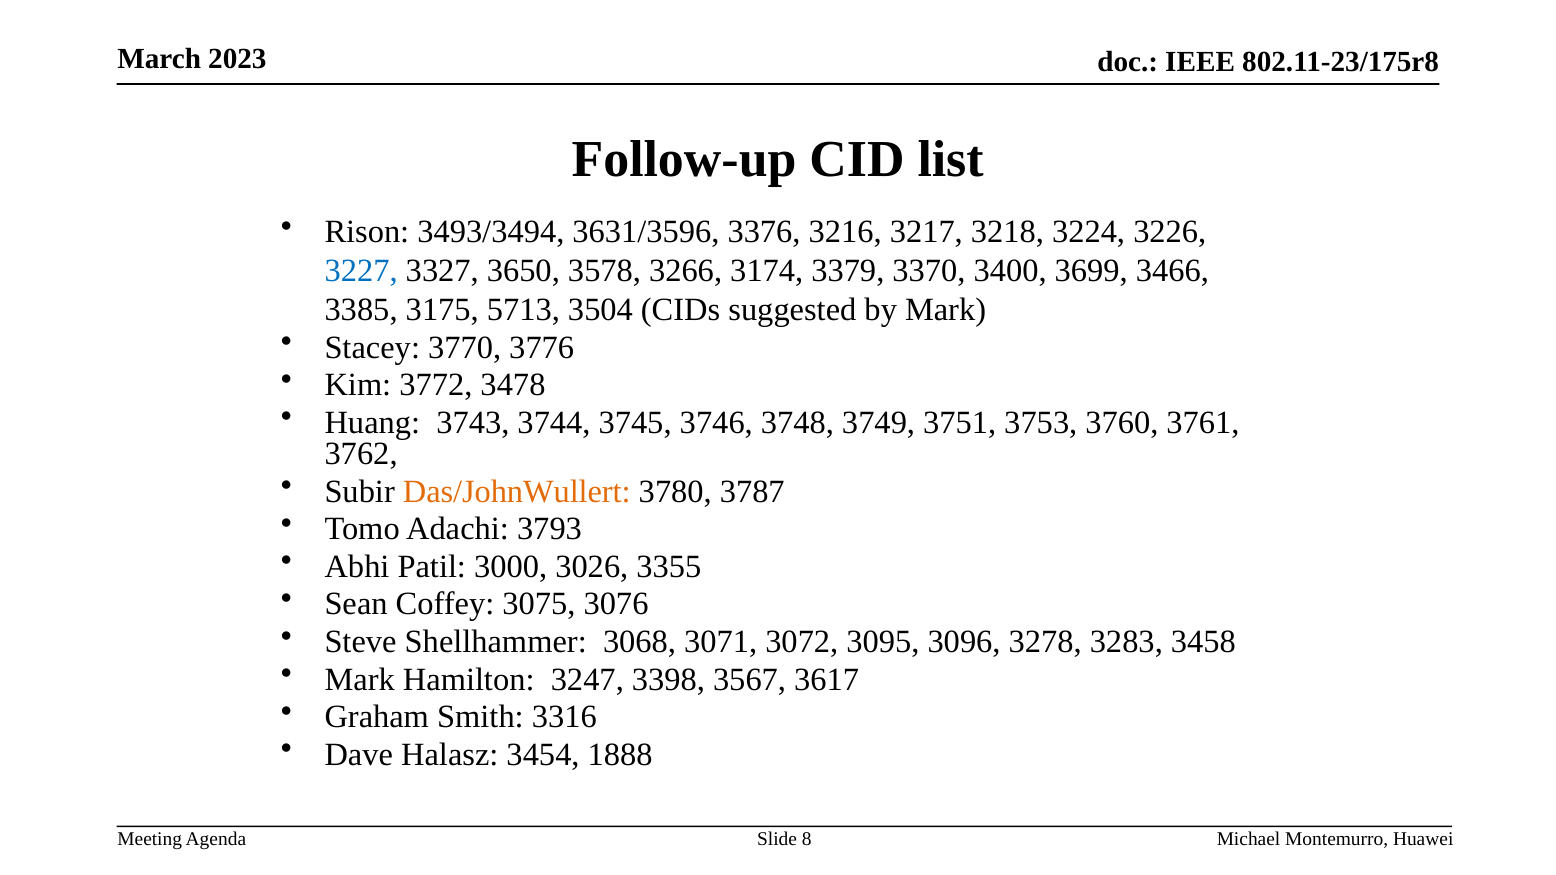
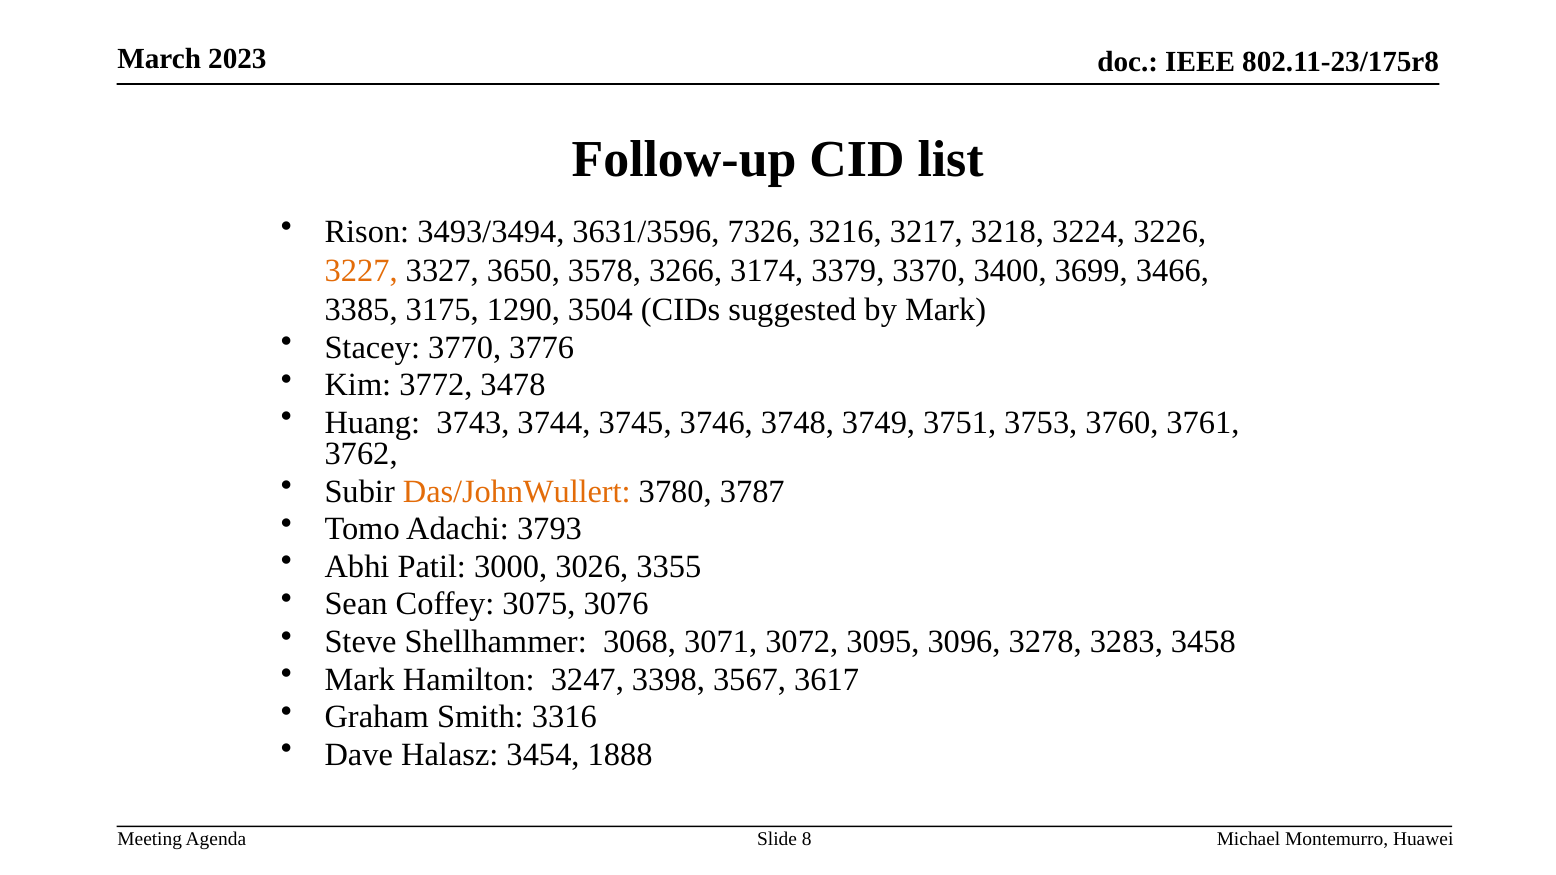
3376: 3376 -> 7326 (764, 232)
3227 colour: blue -> orange (361, 271)
5713: 5713 -> 1290 (523, 310)
